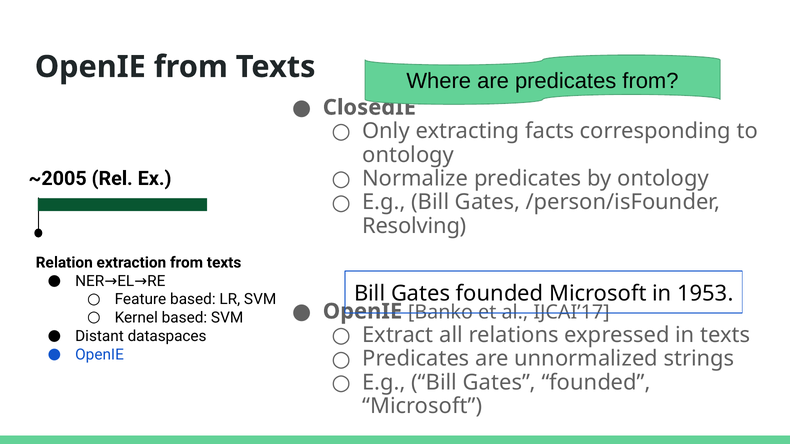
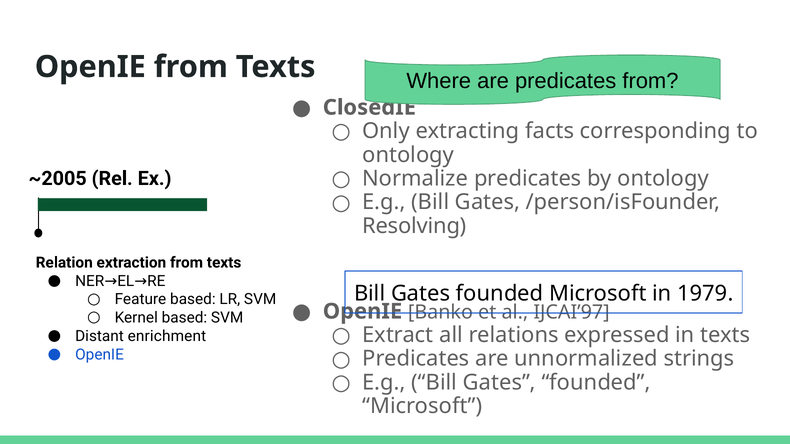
1953: 1953 -> 1979 (705, 294)
IJCAI’17: IJCAI’17 -> IJCAI’97 (572, 312)
dataspaces: dataspaces -> enrichment (167, 337)
